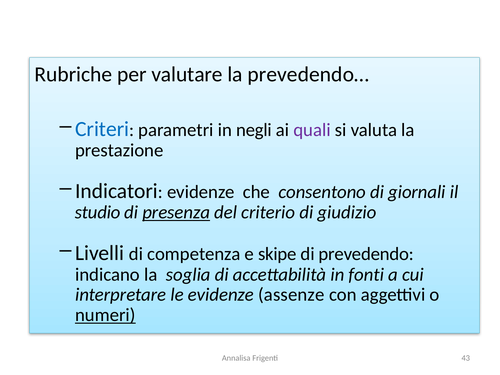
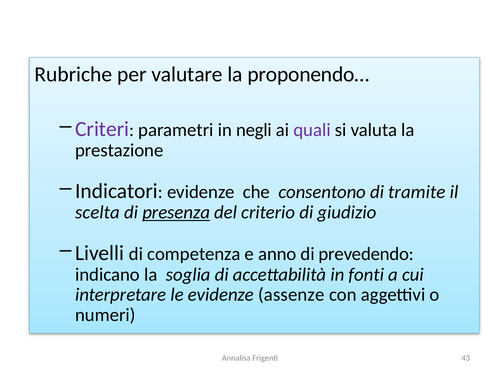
prevedendo…: prevedendo… -> proponendo… (308, 74)
Criteri colour: blue -> purple (102, 129)
giornali: giornali -> tramite (417, 192)
studio: studio -> scelta (98, 212)
skipe: skipe -> anno (277, 254)
numeri underline: present -> none (105, 315)
